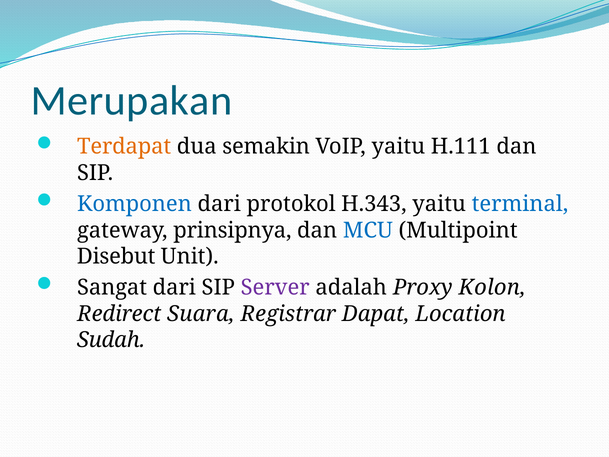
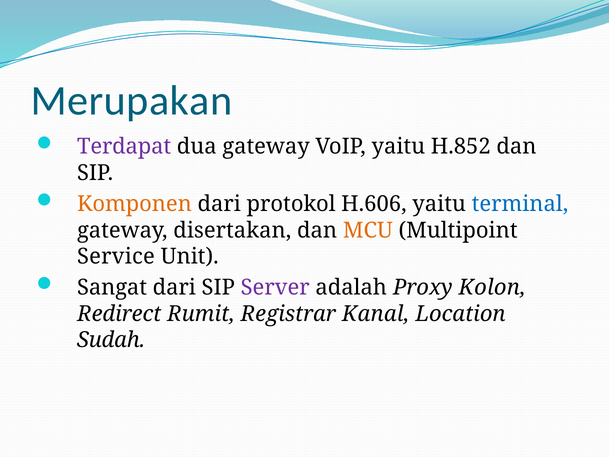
Terdapat colour: orange -> purple (124, 147)
dua semakin: semakin -> gateway (266, 147)
H.111: H.111 -> H.852 (461, 147)
Komponen colour: blue -> orange (134, 204)
H.343: H.343 -> H.606 (374, 204)
prinsipnya: prinsipnya -> disertakan (232, 230)
MCU colour: blue -> orange (368, 230)
Disebut: Disebut -> Service (116, 257)
Suara: Suara -> Rumit (201, 314)
Dapat: Dapat -> Kanal (376, 314)
